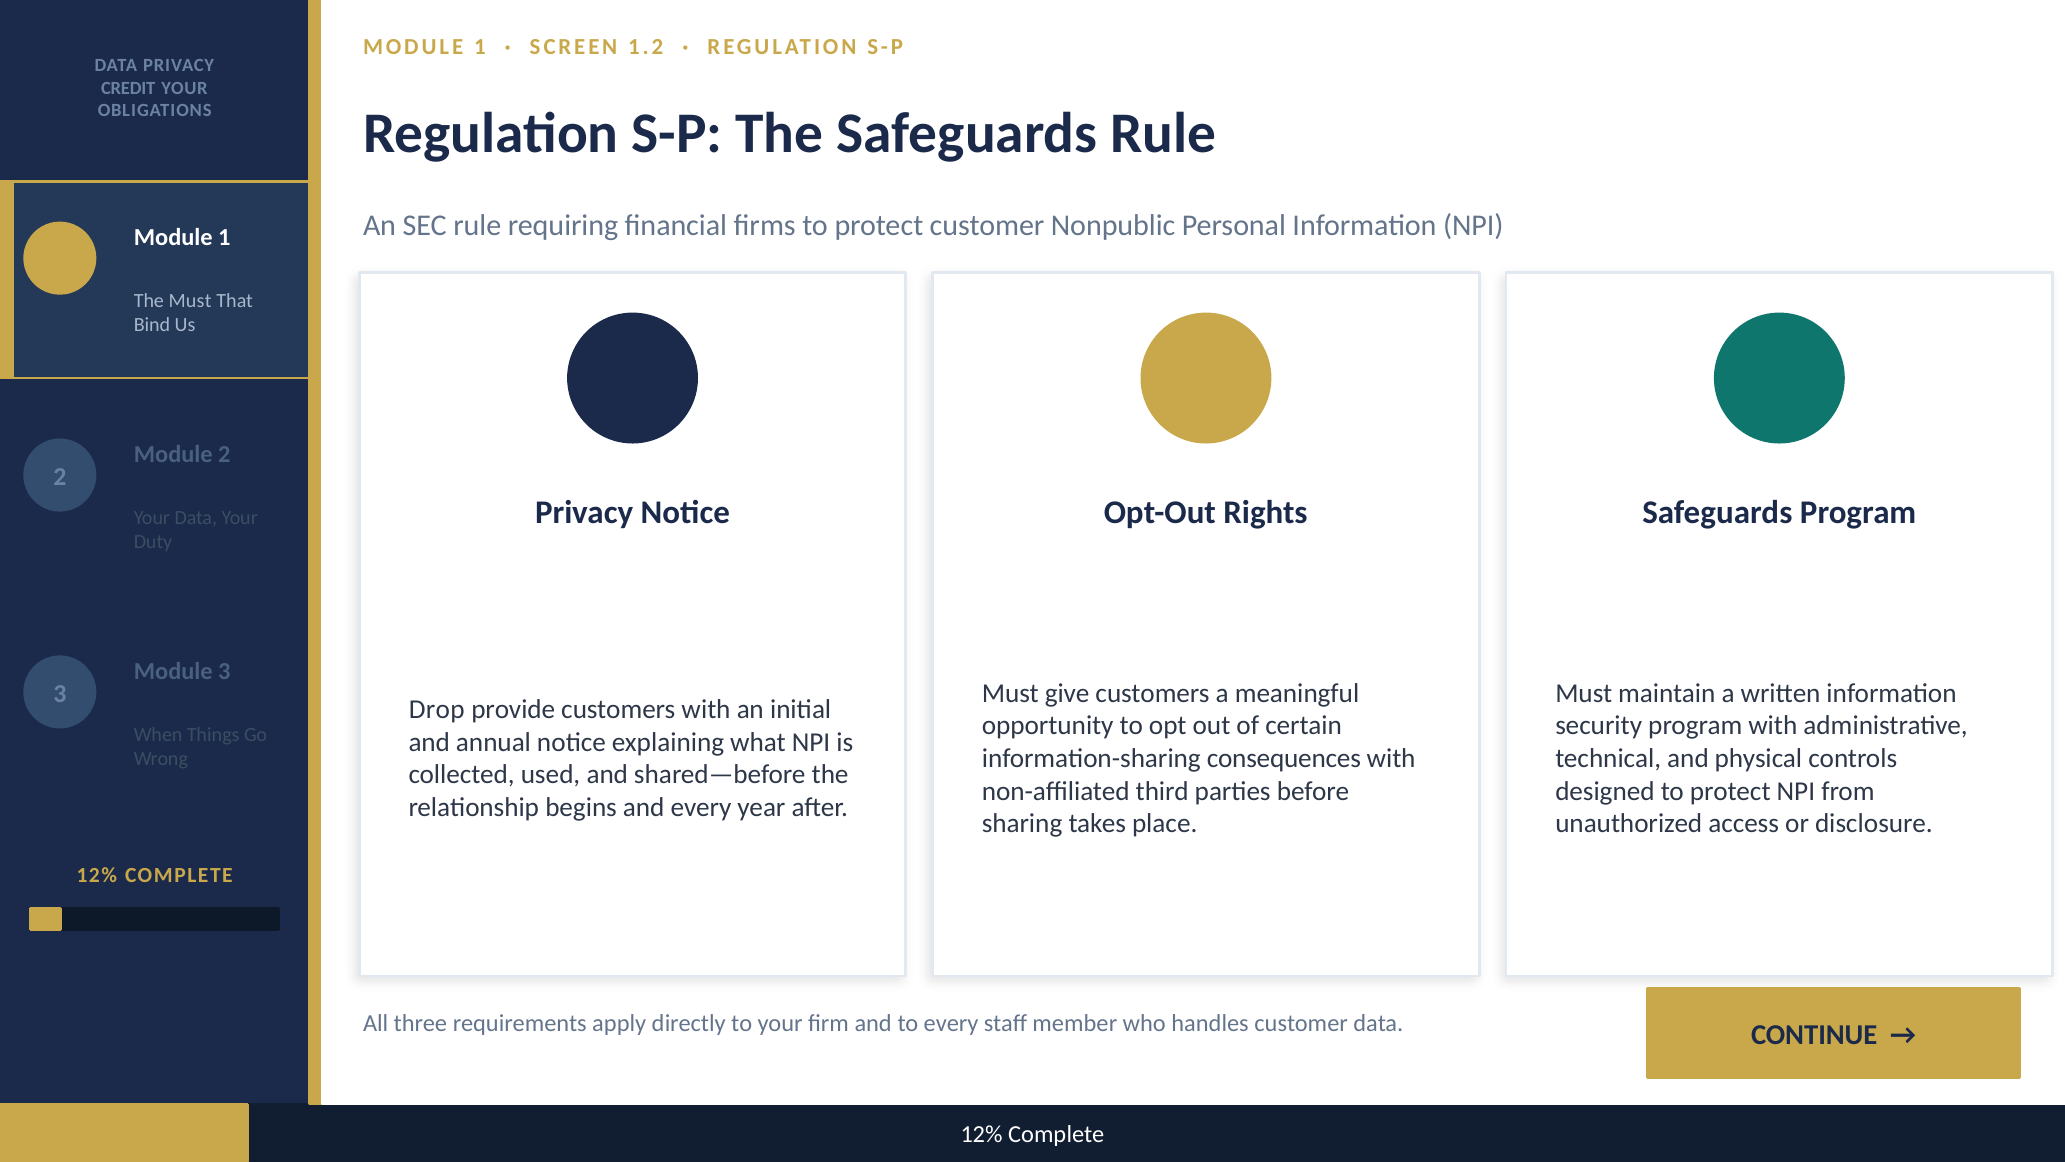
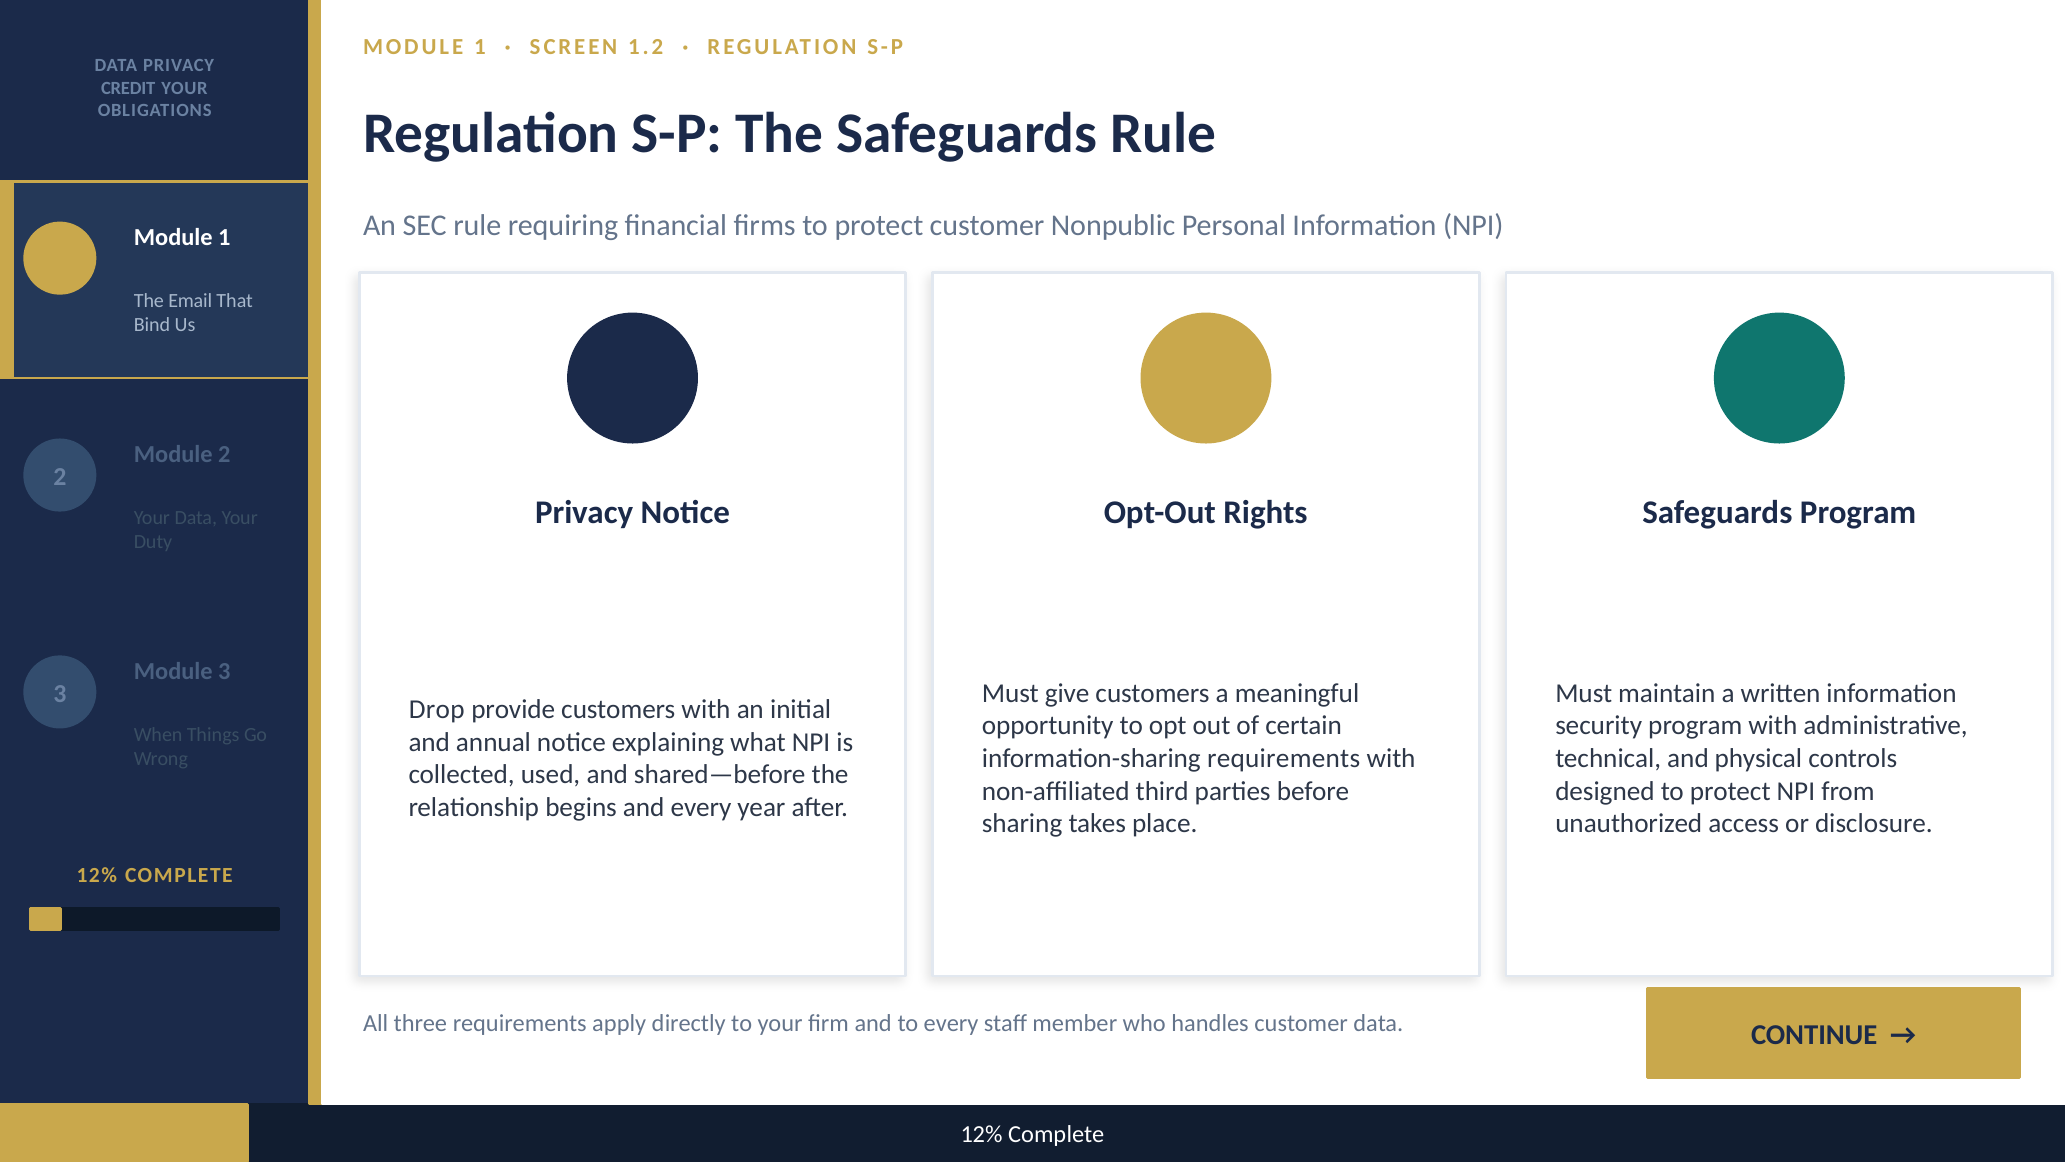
The Must: Must -> Email (190, 301)
information-sharing consequences: consequences -> requirements (1284, 758)
